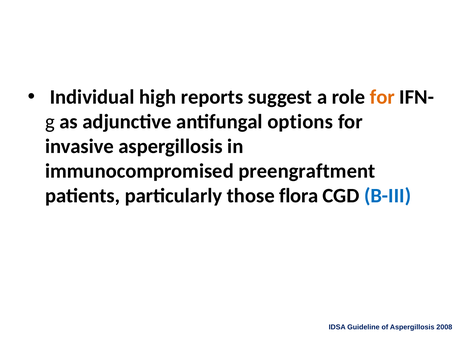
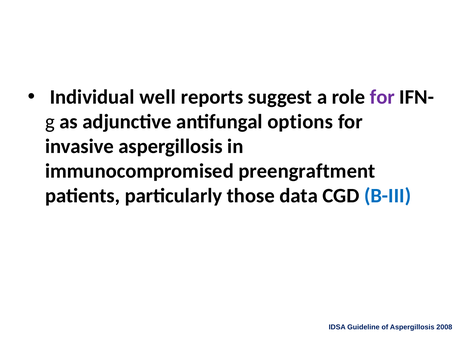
high: high -> well (158, 97)
for colour: orange -> purple (382, 97)
flora: flora -> data (299, 196)
